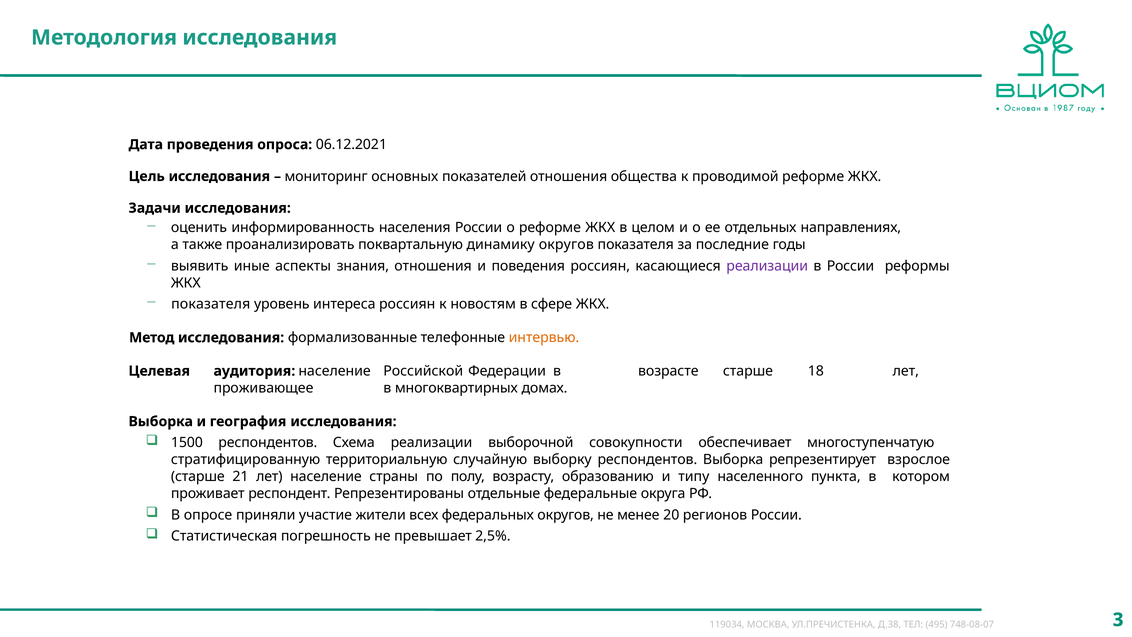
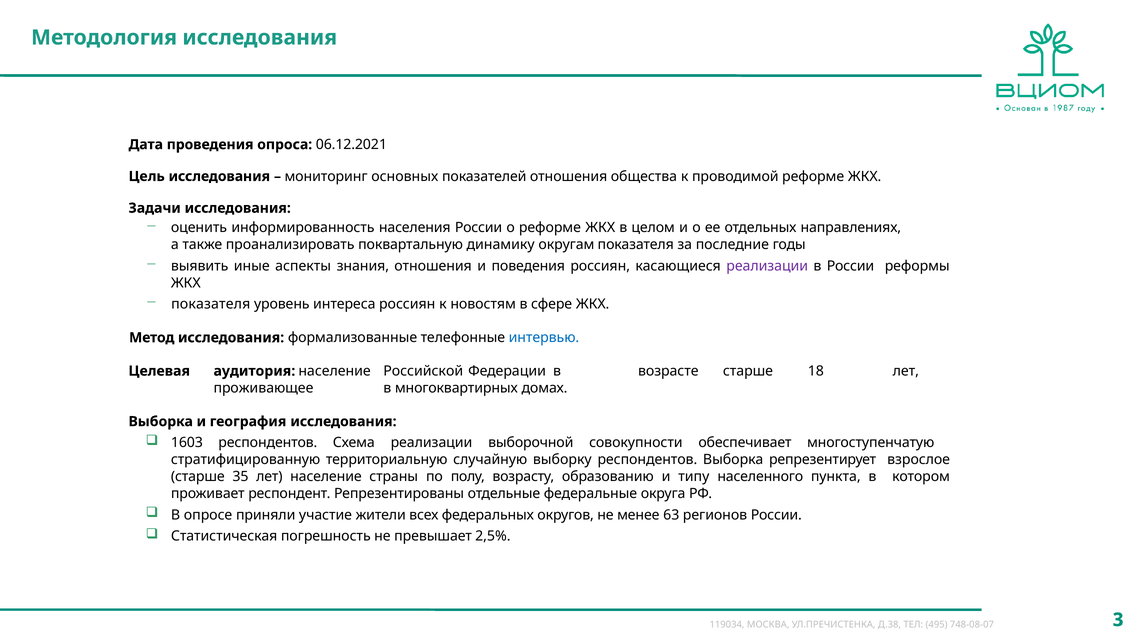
динамику округов: округов -> округам (566, 245)
интервью colour: orange -> blue (544, 338)
1500: 1500 -> 1603 (187, 443)
21: 21 -> 35 (240, 477)
20: 20 -> 63 (671, 515)
